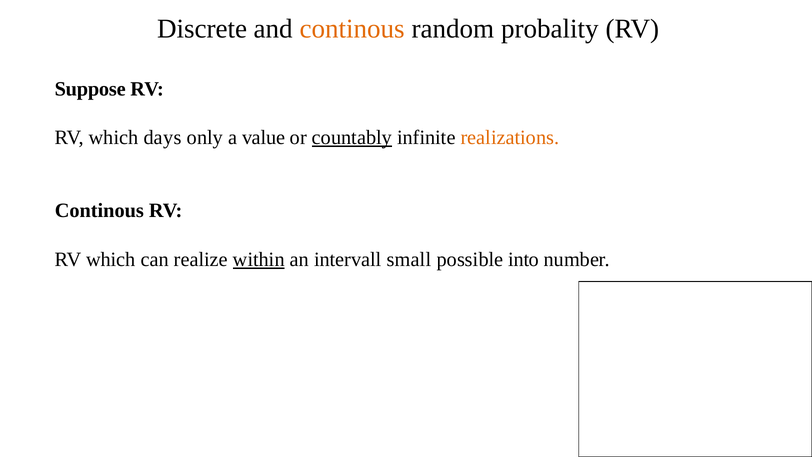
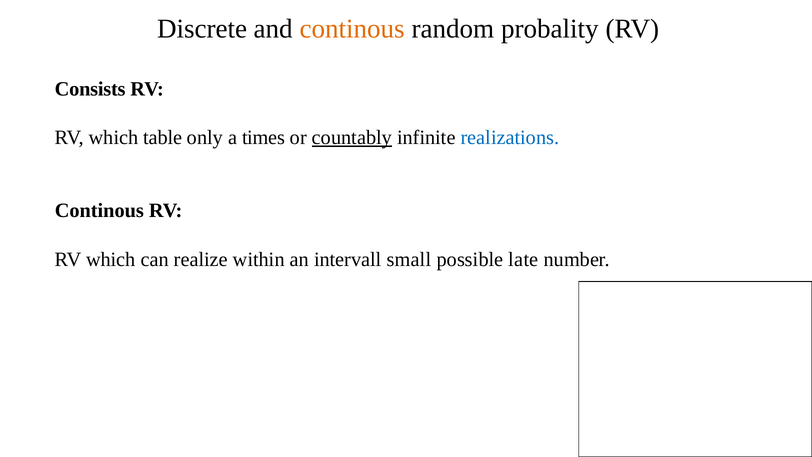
Suppose: Suppose -> Consists (90, 89)
days: days -> table (163, 138)
value: value -> times (264, 138)
realizations colour: orange -> blue (510, 138)
within underline: present -> none (259, 259)
into: into -> late (523, 259)
